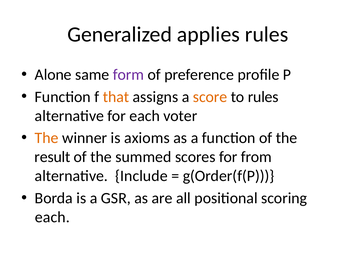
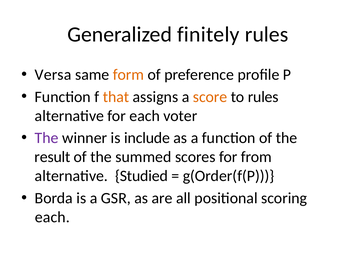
applies: applies -> finitely (208, 34)
Alone: Alone -> Versa (53, 75)
form colour: purple -> orange (128, 75)
The colour: orange -> purple (47, 138)
axioms: axioms -> include (147, 138)
Include: Include -> Studied (141, 176)
